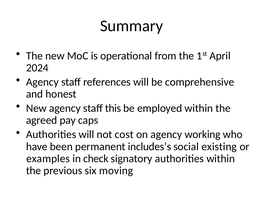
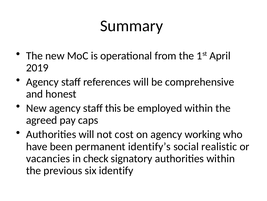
2024: 2024 -> 2019 (37, 68)
includes’s: includes’s -> identify’s (149, 146)
existing: existing -> realistic (219, 146)
examples: examples -> vacancies (48, 158)
moving: moving -> identify (116, 170)
